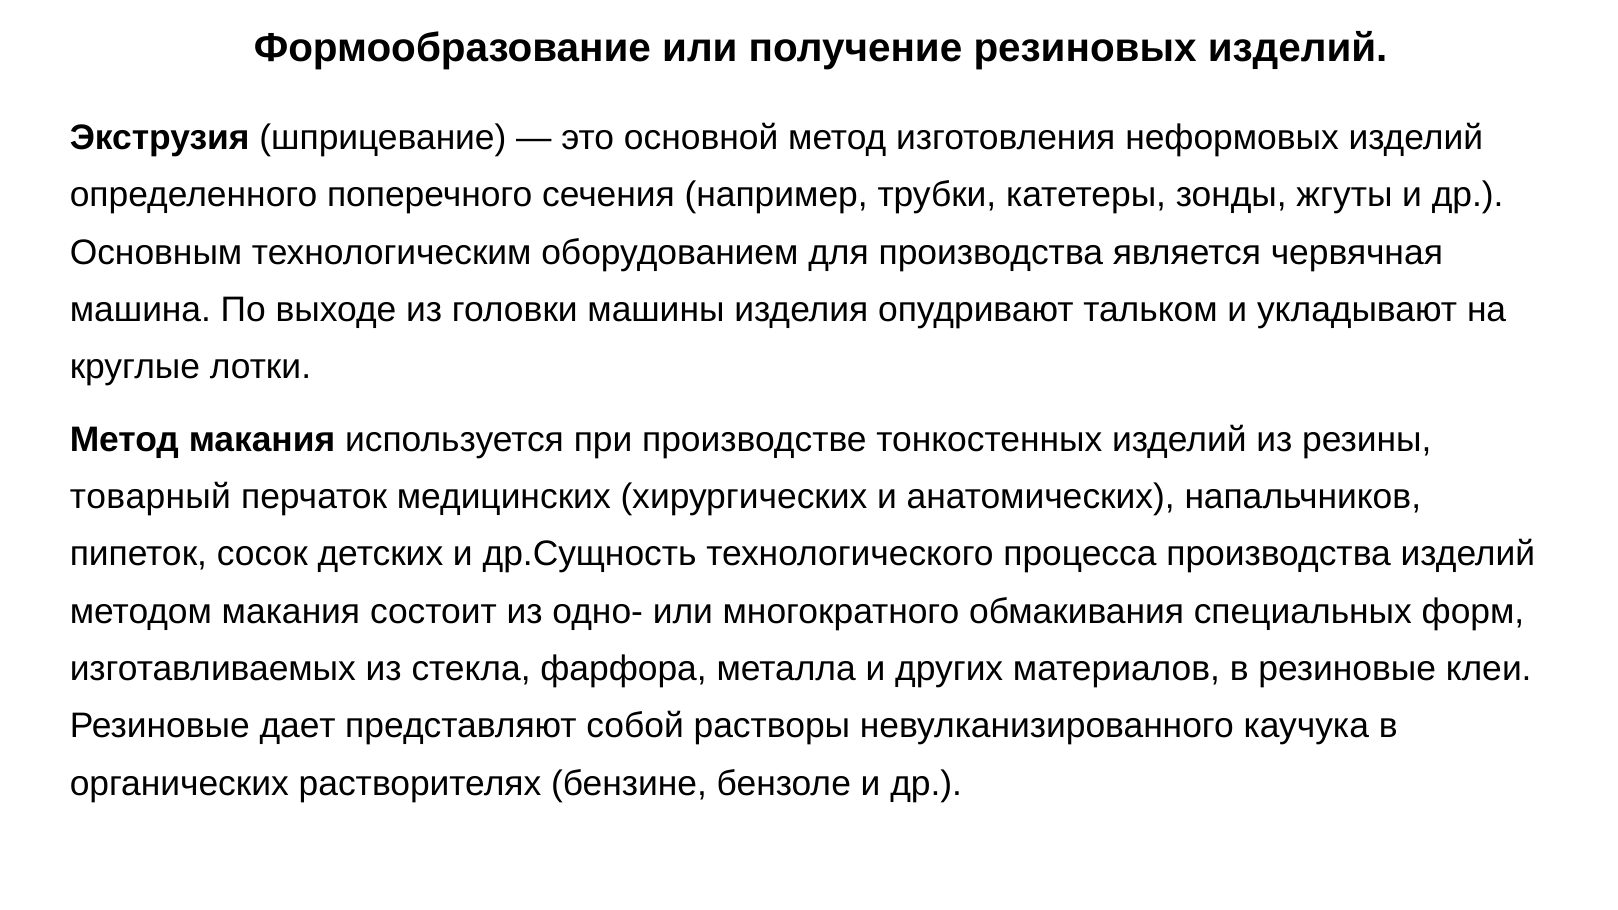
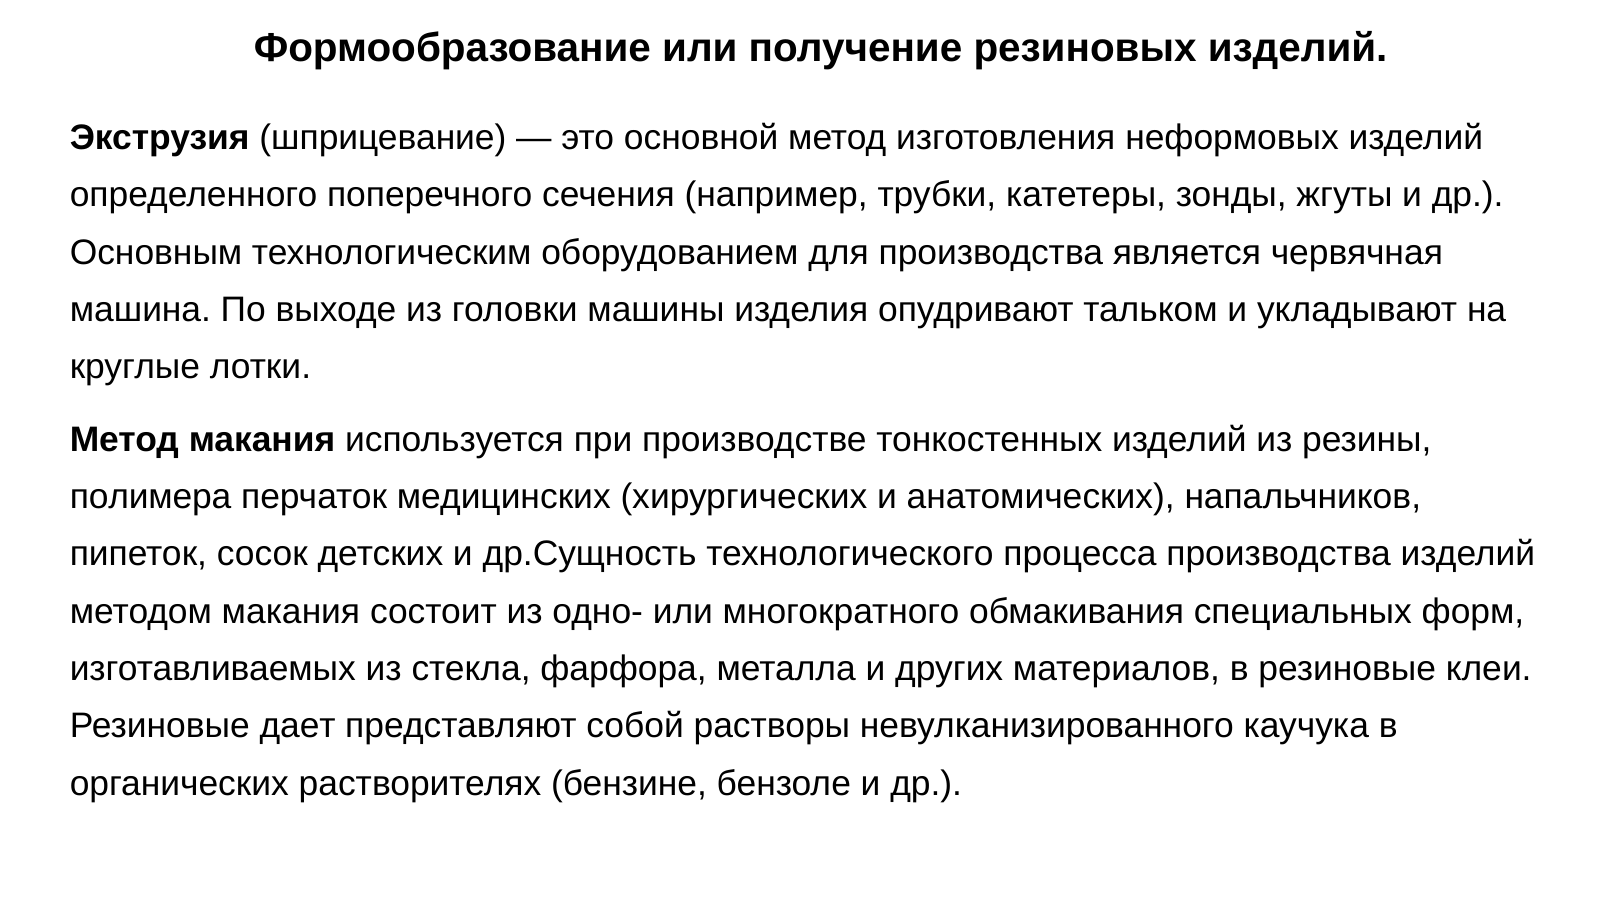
товарный: товарный -> полимера (151, 497)
